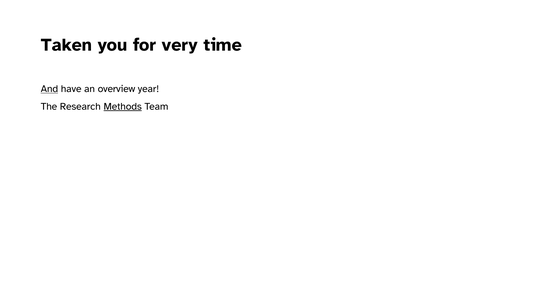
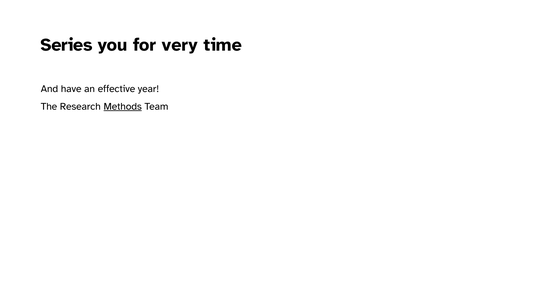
Taken: Taken -> Series (67, 45)
And underline: present -> none (49, 89)
overview: overview -> effective (116, 89)
